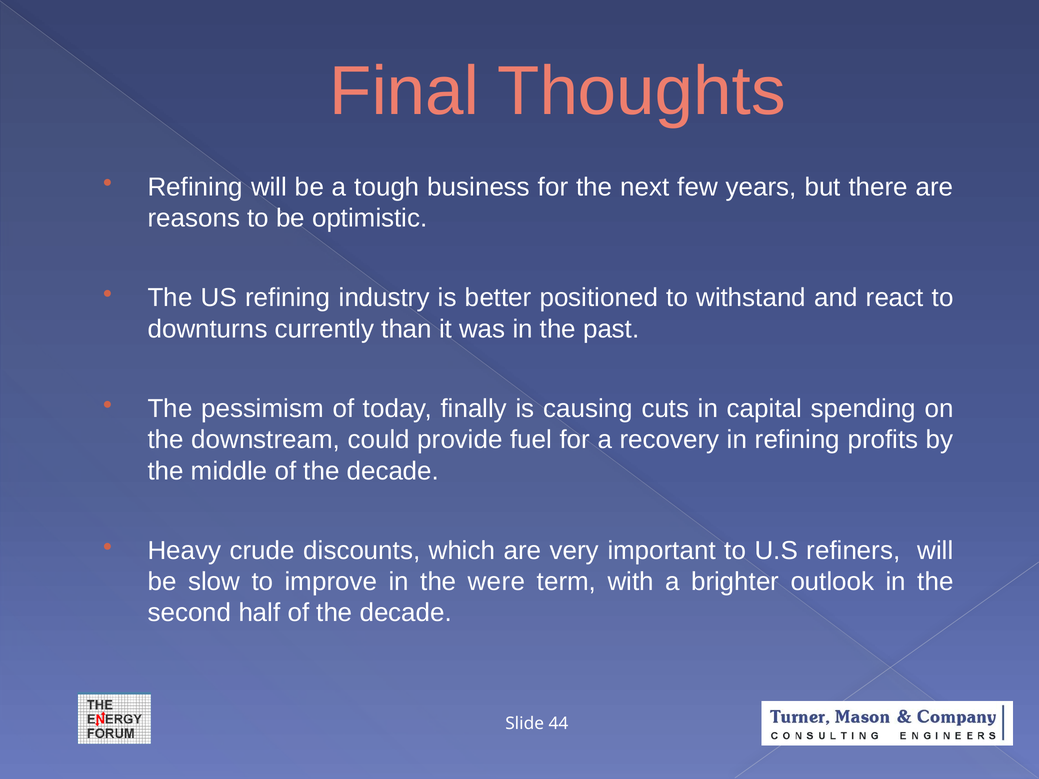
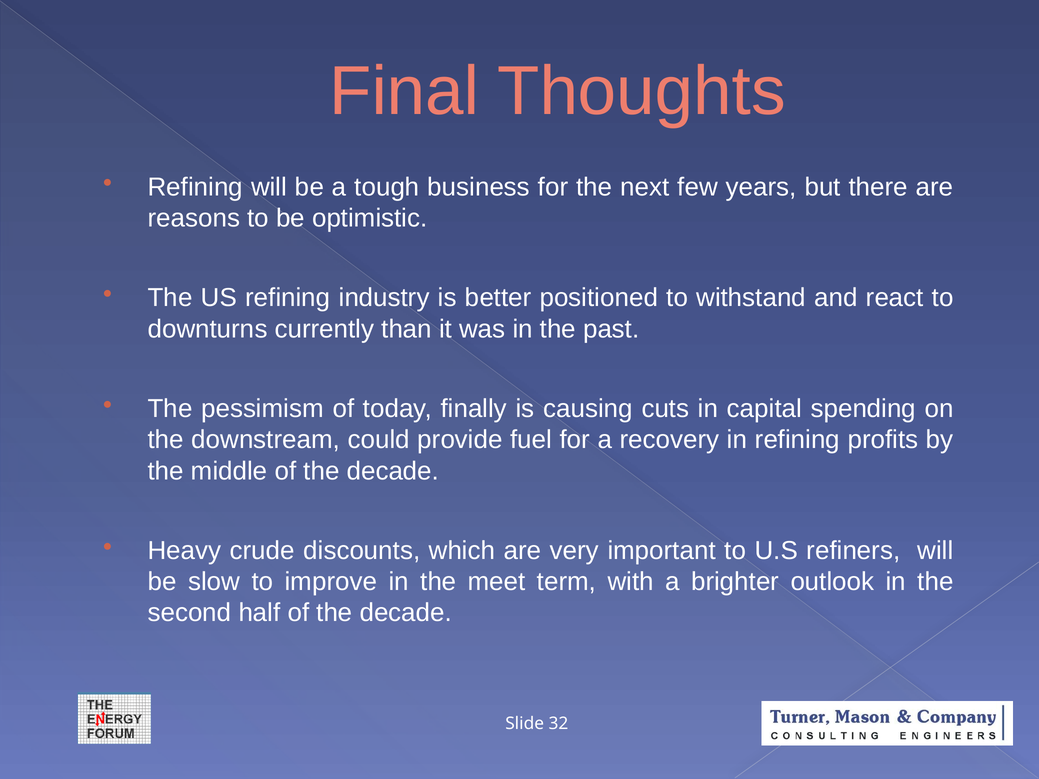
were: were -> meet (497, 582)
44: 44 -> 32 (558, 724)
